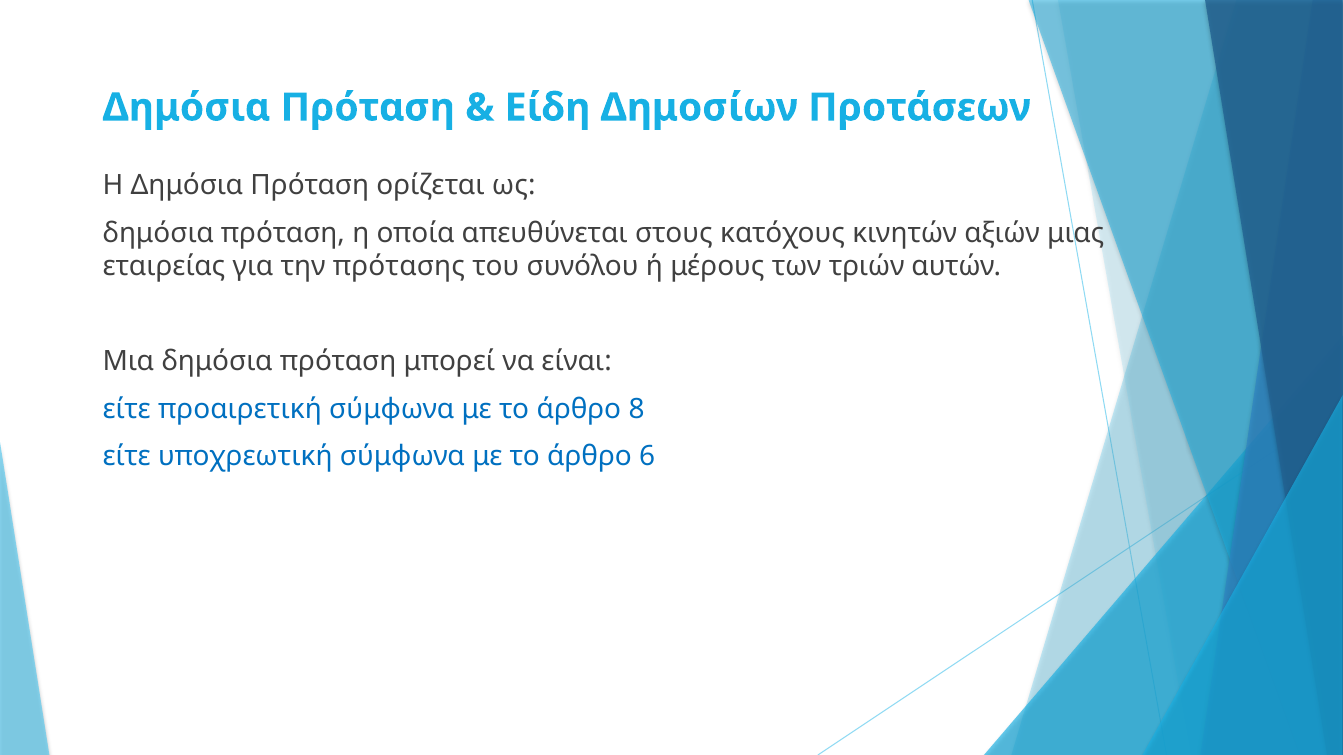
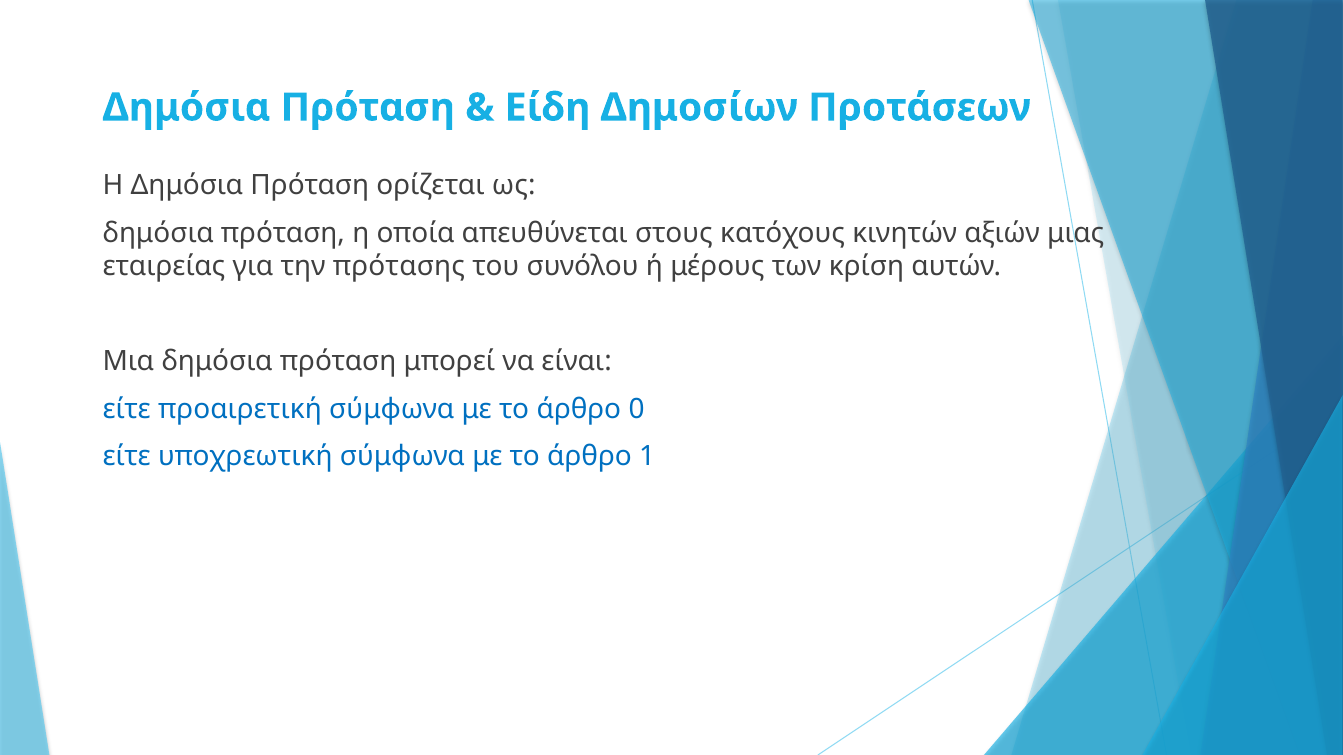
τριών: τριών -> κρίση (866, 267)
8: 8 -> 0 (637, 409)
6: 6 -> 1 (647, 457)
